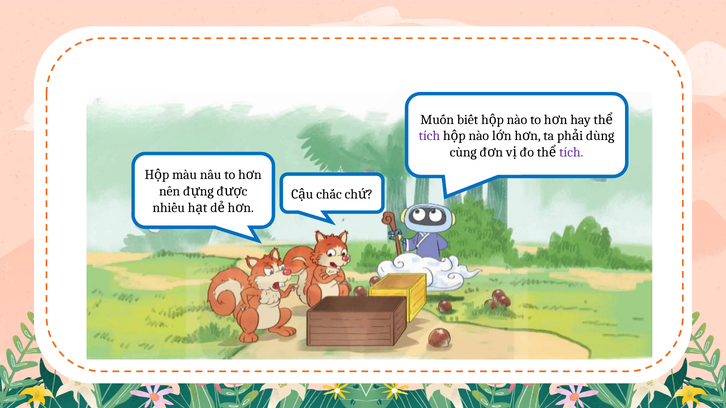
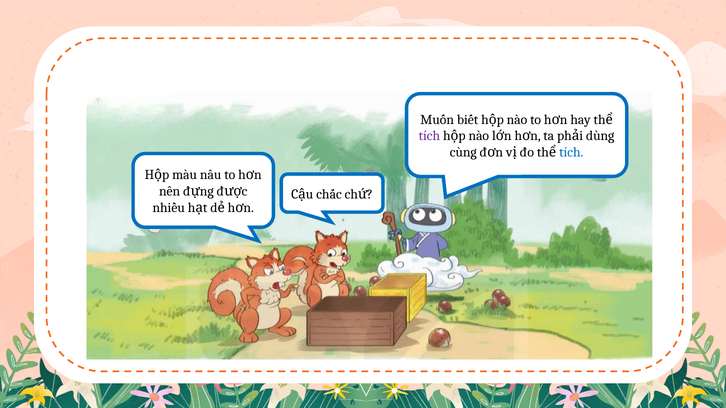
tích colour: purple -> blue (571, 152)
